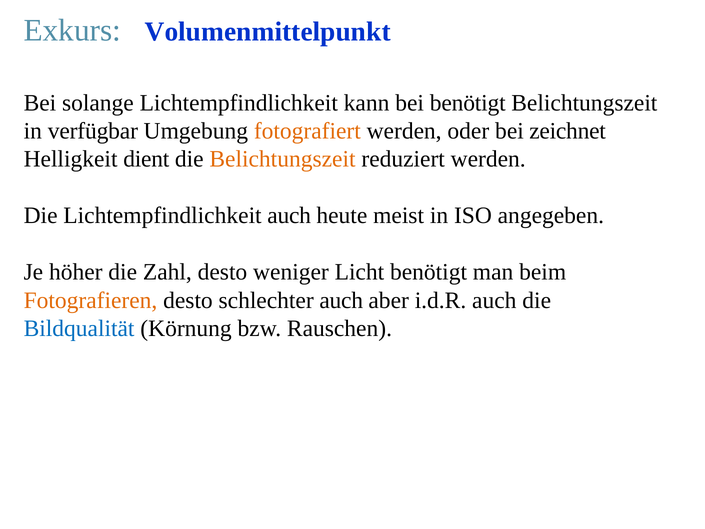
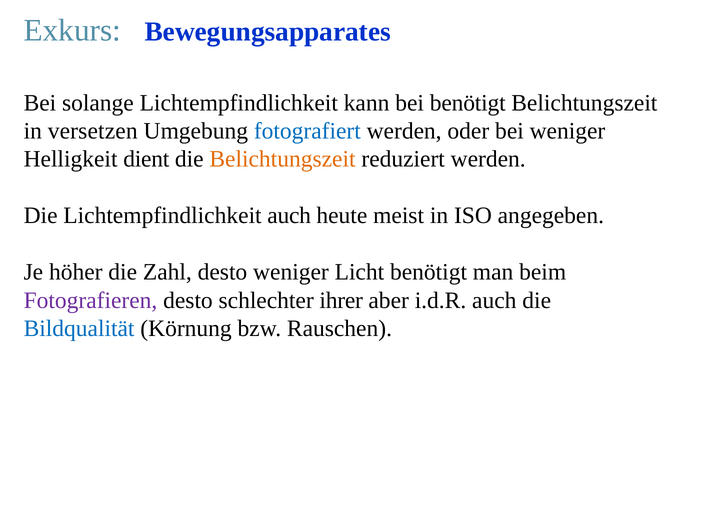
Volumenmittelpunkt: Volumenmittelpunkt -> Bewegungsapparates (268, 32)
verfügbar: verfügbar -> versetzen (93, 131)
fotografiert colour: orange -> blue (307, 131)
bei zeichnet: zeichnet -> weniger (567, 131)
Fotografieren colour: orange -> purple (91, 300)
schlechter auch: auch -> ihrer (341, 300)
